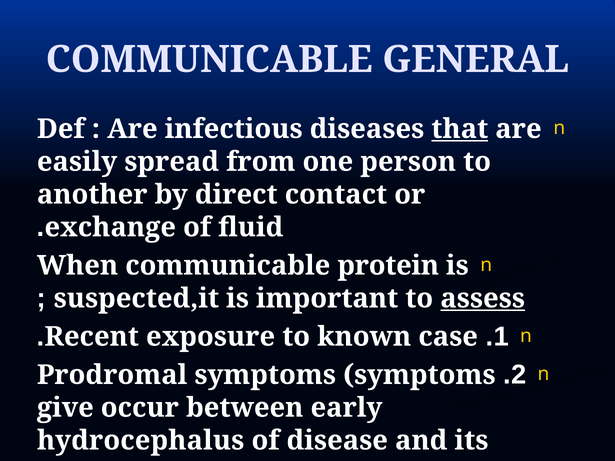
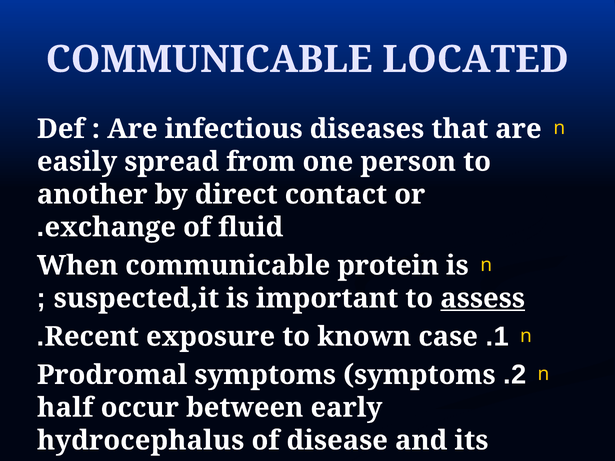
GENERAL: GENERAL -> LOCATED (476, 60)
that underline: present -> none (460, 129)
give: give -> half (65, 408)
